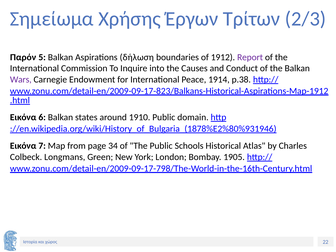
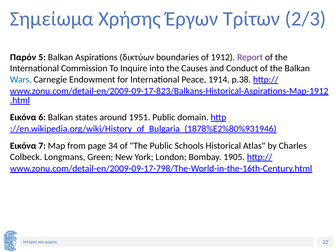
δήλωση: δήλωση -> δικτύων (137, 57)
Wars colour: purple -> blue (21, 80)
1910: 1910 -> 1951 (140, 117)
